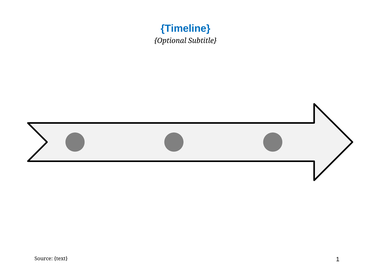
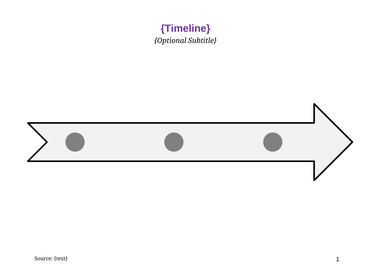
Timeline colour: blue -> purple (185, 29)
